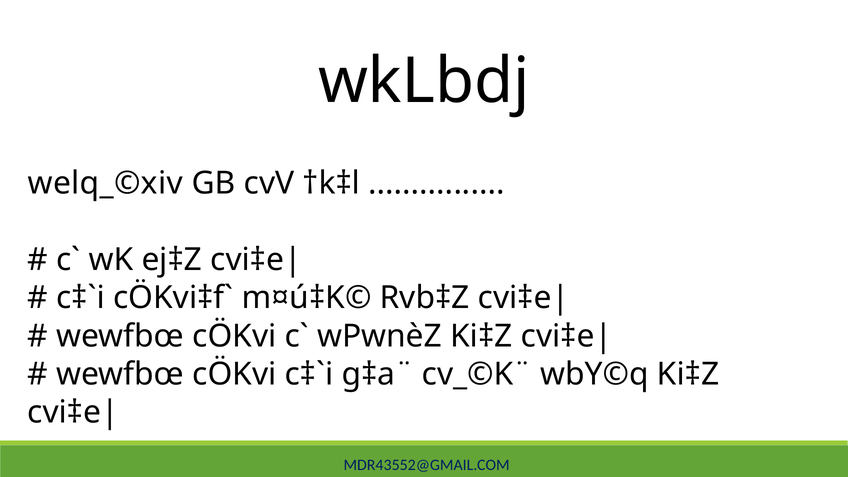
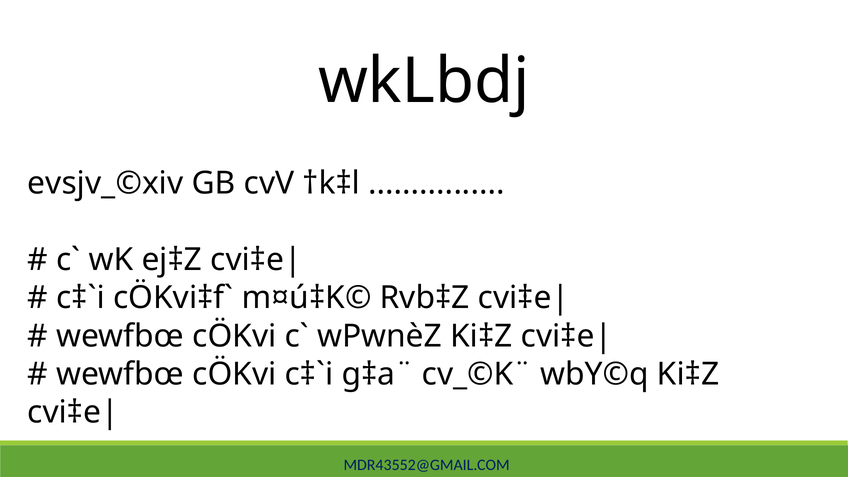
welq_©xiv: welq_©xiv -> evsjv_©xiv (105, 183)
